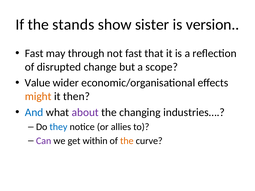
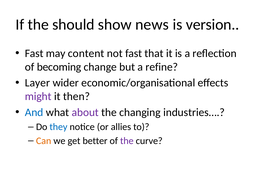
stands: stands -> should (73, 25)
sister: sister -> news (152, 25)
through: through -> content (86, 53)
disrupted: disrupted -> becoming (59, 67)
scope: scope -> refine (162, 67)
Value: Value -> Layer (37, 83)
might colour: orange -> purple (38, 97)
Can colour: purple -> orange (44, 141)
within: within -> better (95, 141)
the colour: orange -> purple (127, 141)
